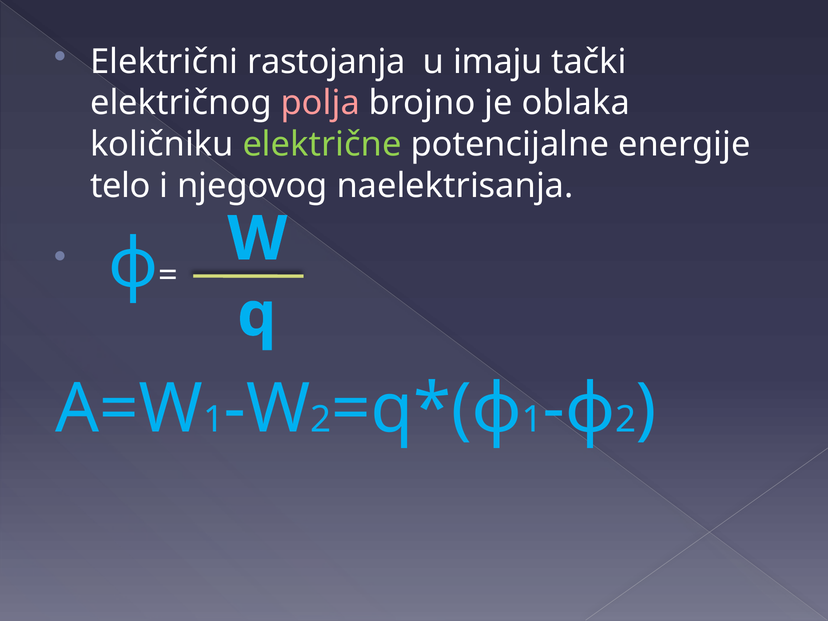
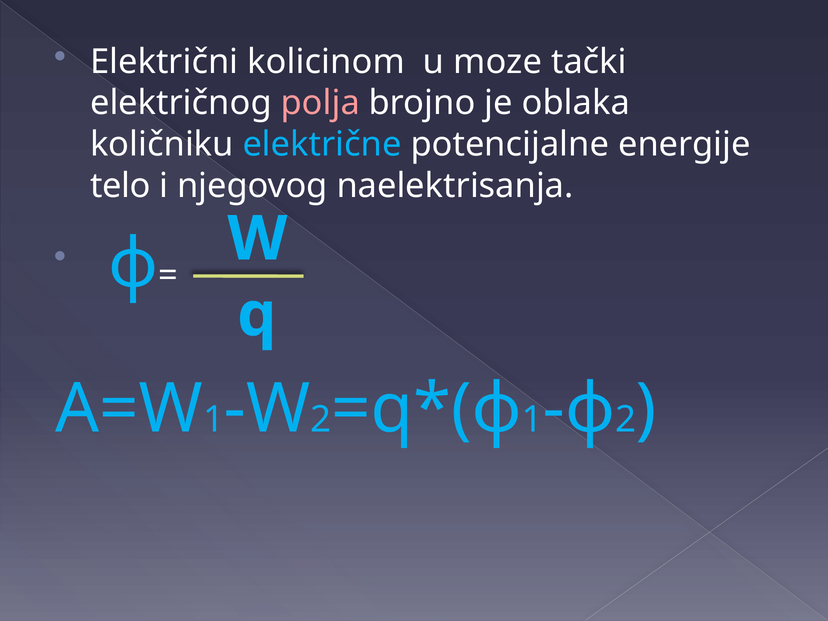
rastojanja: rastojanja -> kolicinom (326, 62)
imaju: imaju -> moze (498, 62)
električne colour: light green -> light blue (322, 144)
